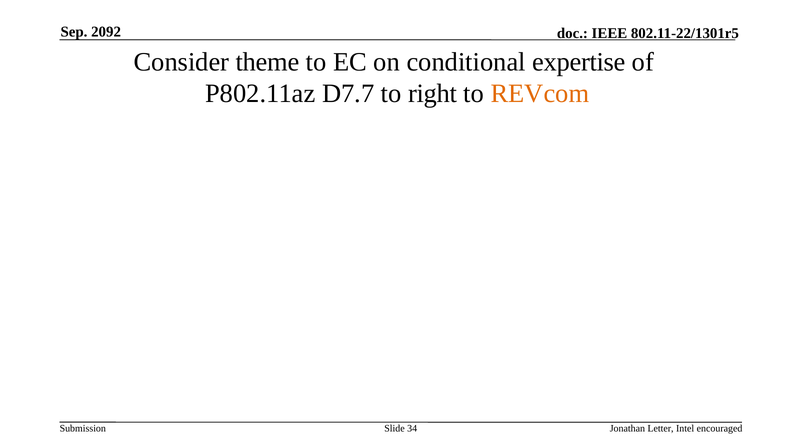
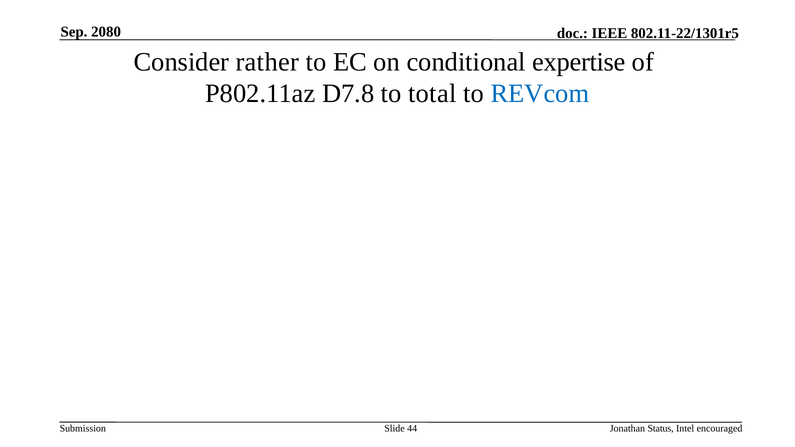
2092: 2092 -> 2080 (106, 32)
theme: theme -> rather (267, 62)
D7.7: D7.7 -> D7.8 (348, 94)
right: right -> total (432, 94)
REVcom colour: orange -> blue (540, 94)
34: 34 -> 44 (412, 429)
Letter: Letter -> Status (661, 429)
